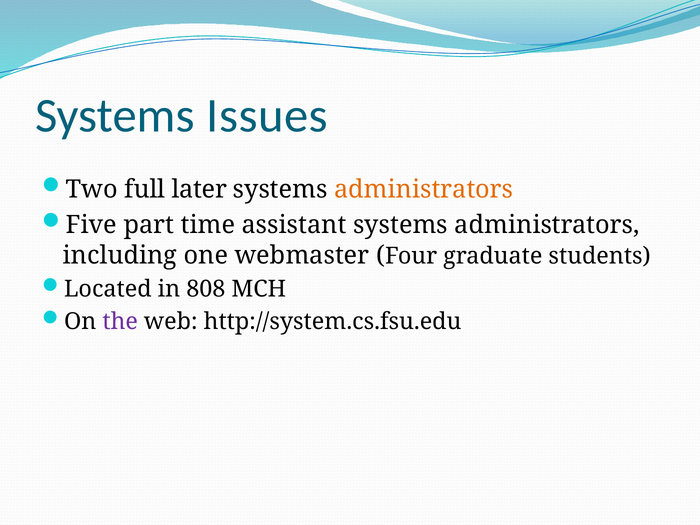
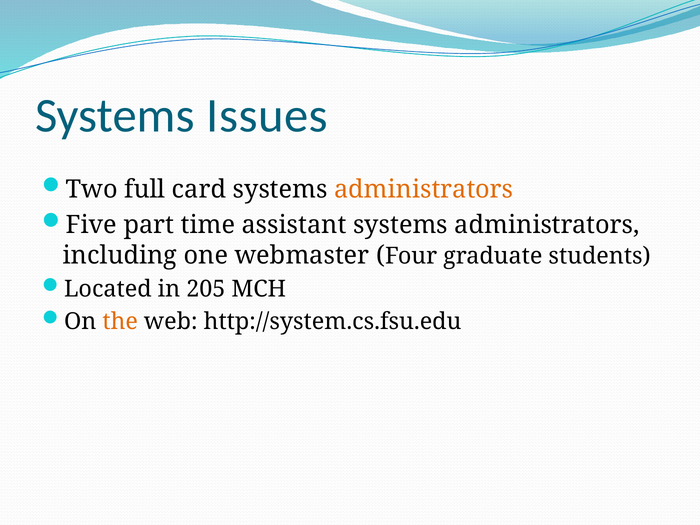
later: later -> card (199, 190)
808: 808 -> 205 (206, 289)
the colour: purple -> orange (120, 322)
